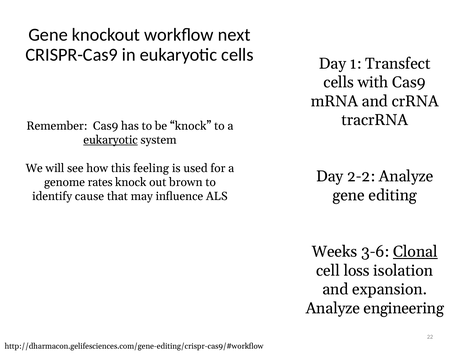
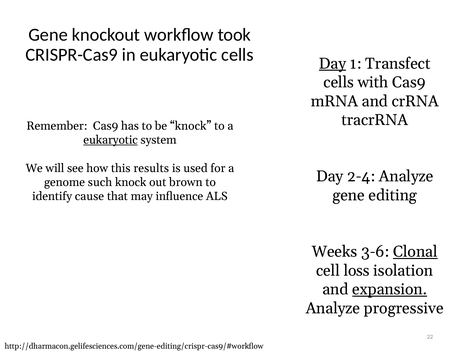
next: next -> took (234, 35)
Day underline: none -> present (333, 63)
feeling: feeling -> results (151, 168)
2-2: 2-2 -> 2-4 (361, 176)
rates: rates -> such (100, 182)
expansion underline: none -> present (390, 289)
engineering: engineering -> progressive (404, 308)
